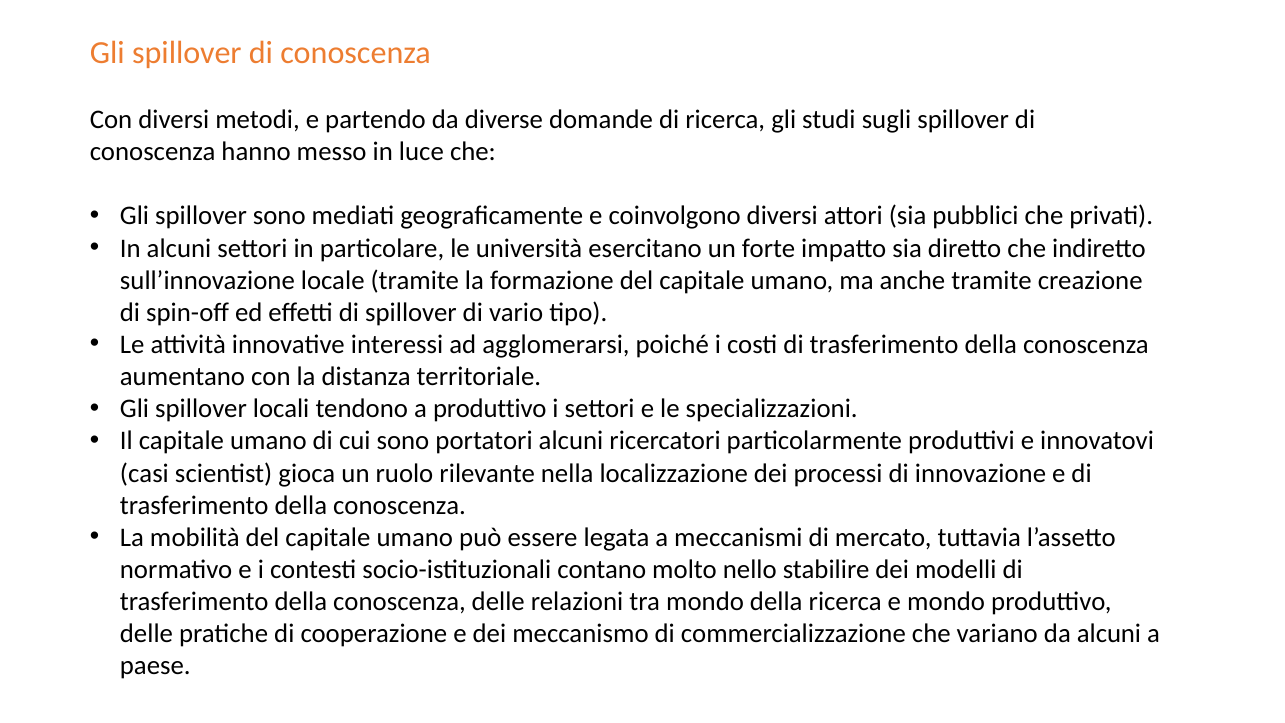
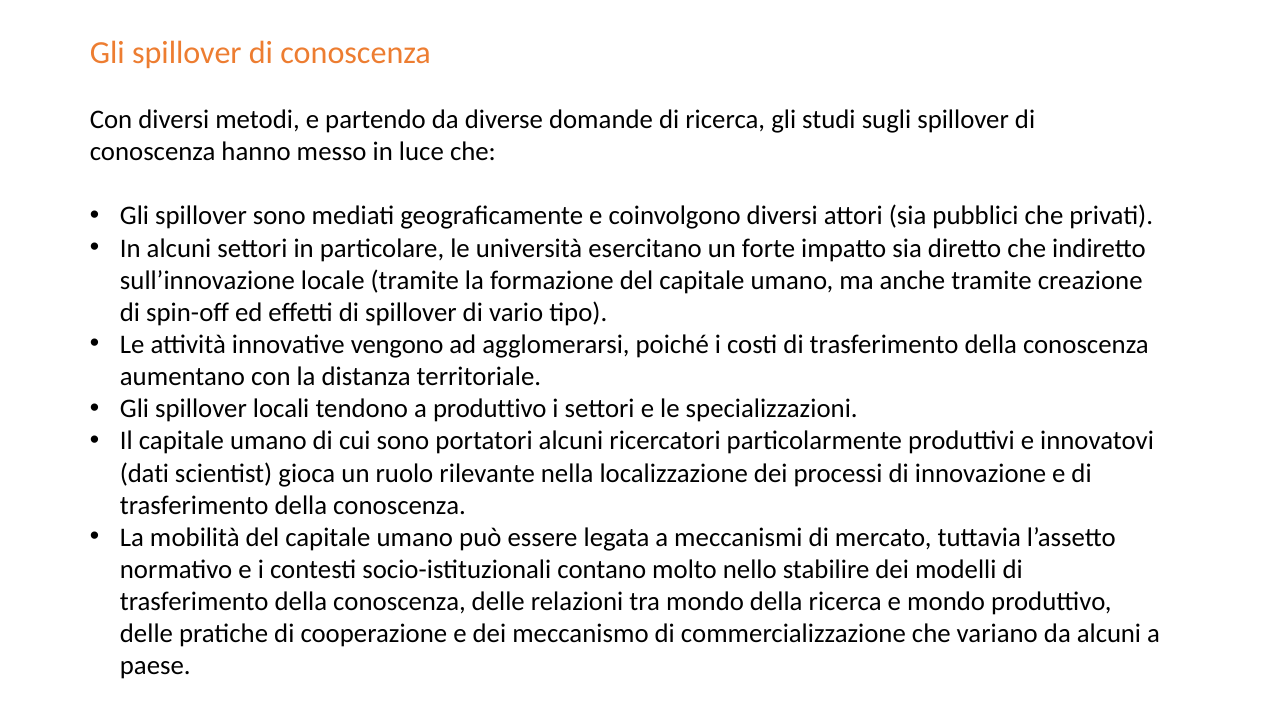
interessi: interessi -> vengono (397, 345)
casi: casi -> dati (145, 473)
